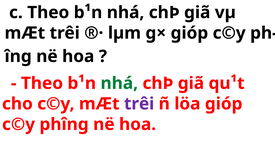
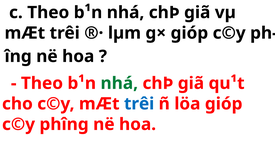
trêi colour: purple -> blue (139, 104)
